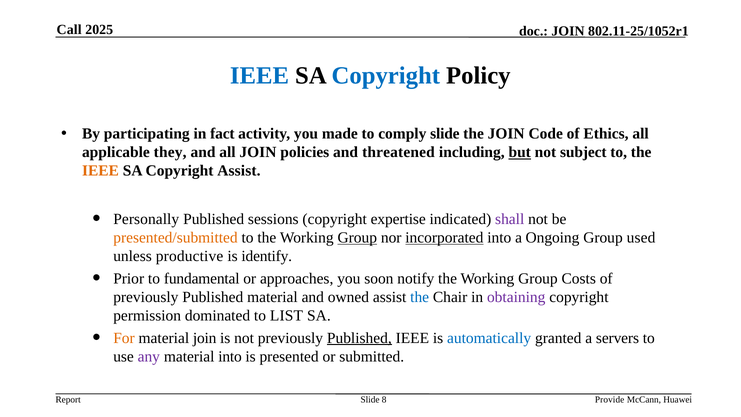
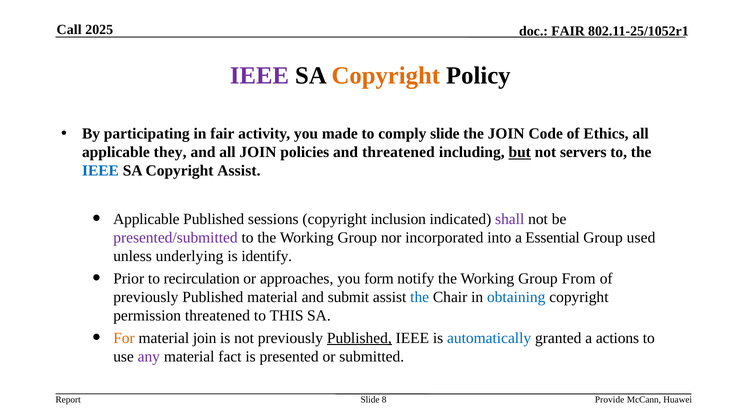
JOIN: JOIN -> FAIR (568, 31)
IEEE colour: blue -> purple (259, 76)
Copyright colour: blue -> orange (386, 76)
in fact: fact -> fair (222, 134)
subject: subject -> servers (583, 152)
IEEE colour: orange -> blue (100, 171)
Personally: Personally -> Applicable (146, 219)
expertise: expertise -> inclusion (398, 219)
presented/submitted colour: orange -> purple (175, 237)
Group underline: present -> none (357, 237)
incorporated underline: present -> none (444, 237)
Ongoing: Ongoing -> Essential (553, 237)
productive: productive -> underlying (190, 256)
fundamental: fundamental -> recirculation (202, 278)
soon: soon -> form (379, 278)
Costs: Costs -> From (579, 278)
owned: owned -> submit (348, 297)
obtaining colour: purple -> blue (516, 297)
permission dominated: dominated -> threatened (217, 315)
LIST: LIST -> THIS (287, 315)
servers: servers -> actions (617, 338)
material into: into -> fact (230, 356)
